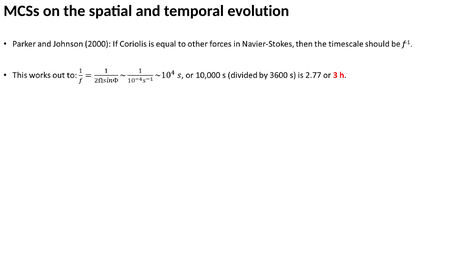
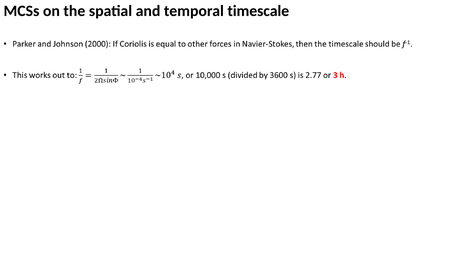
evolution: evolution -> timescale (258, 11)
